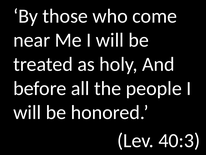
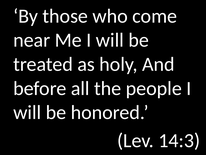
40:3: 40:3 -> 14:3 (179, 140)
